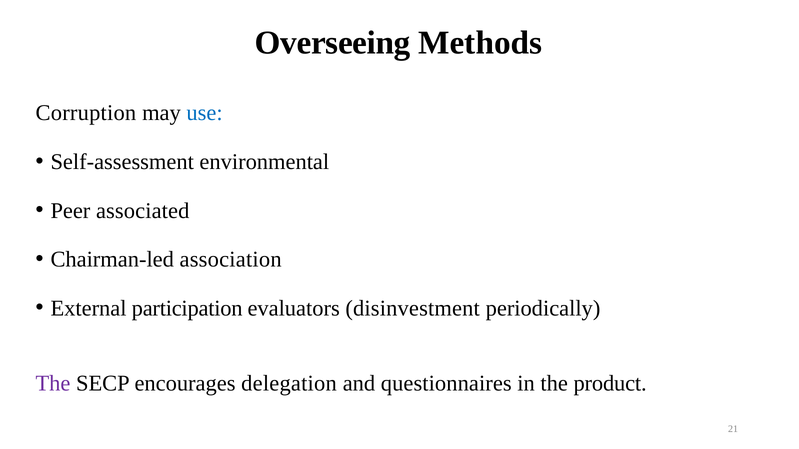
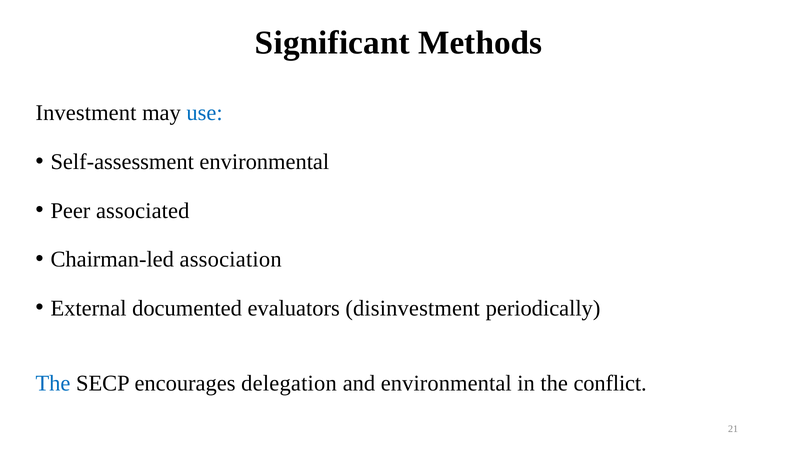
Overseeing: Overseeing -> Significant (332, 43)
Corruption: Corruption -> Investment (86, 113)
participation: participation -> documented (187, 308)
The colour: purple -> blue (53, 384)
and questionnaires: questionnaires -> environmental (446, 384)
product: product -> conflict (610, 384)
